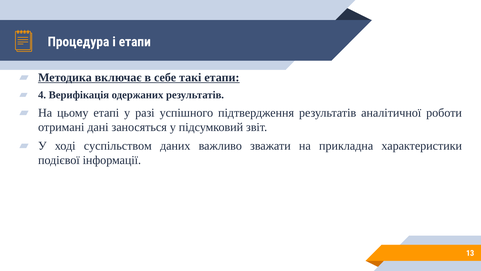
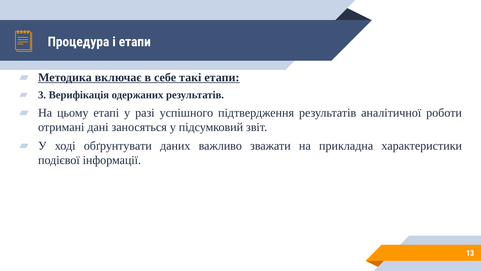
4: 4 -> 3 (42, 95)
суспільством: суспільством -> обґрунтувати (118, 146)
